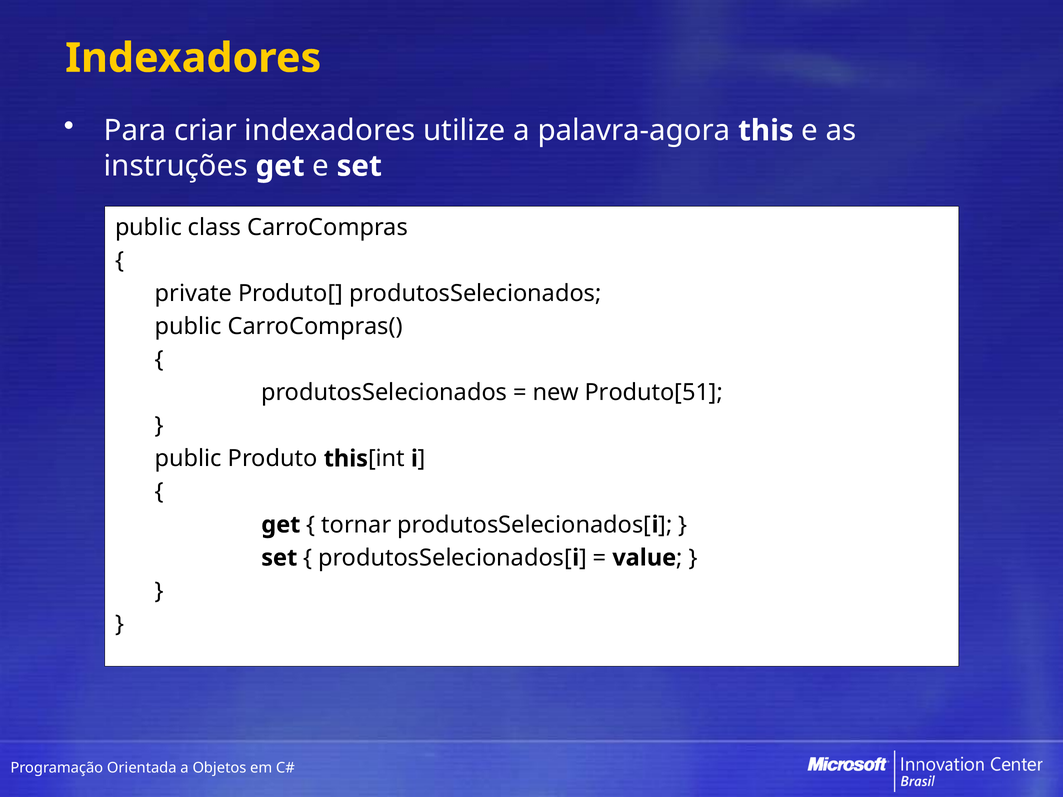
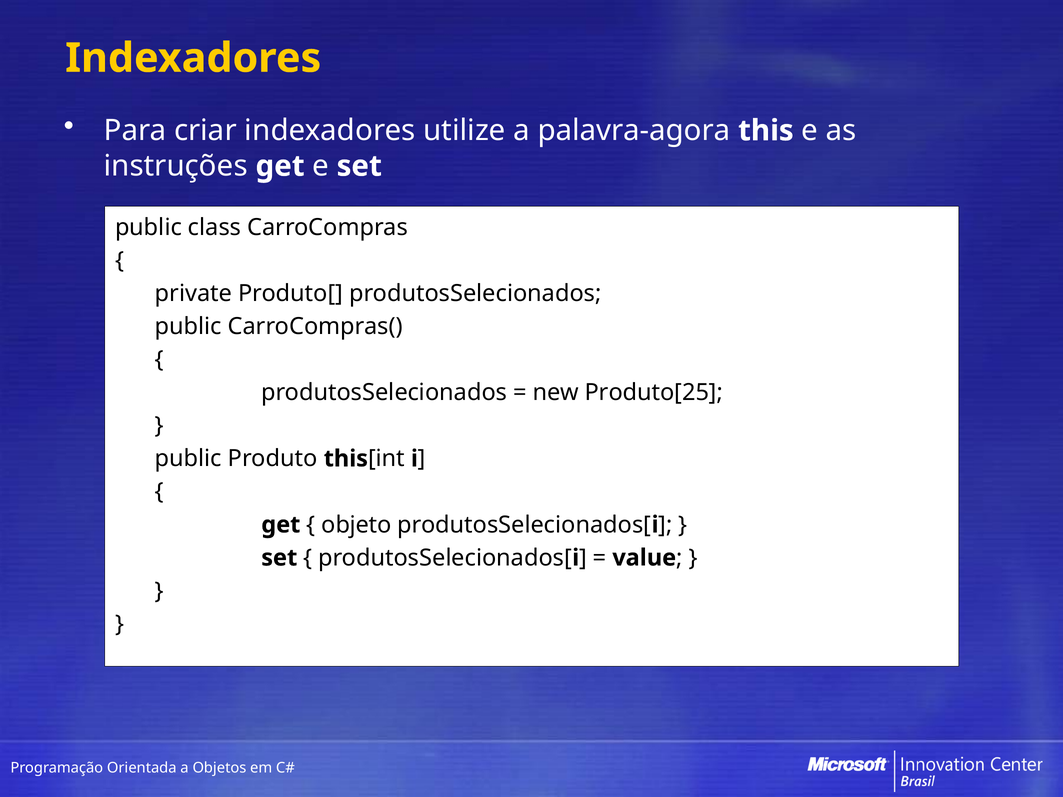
Produto[51: Produto[51 -> Produto[25 (654, 393)
tornar: tornar -> objeto (357, 525)
